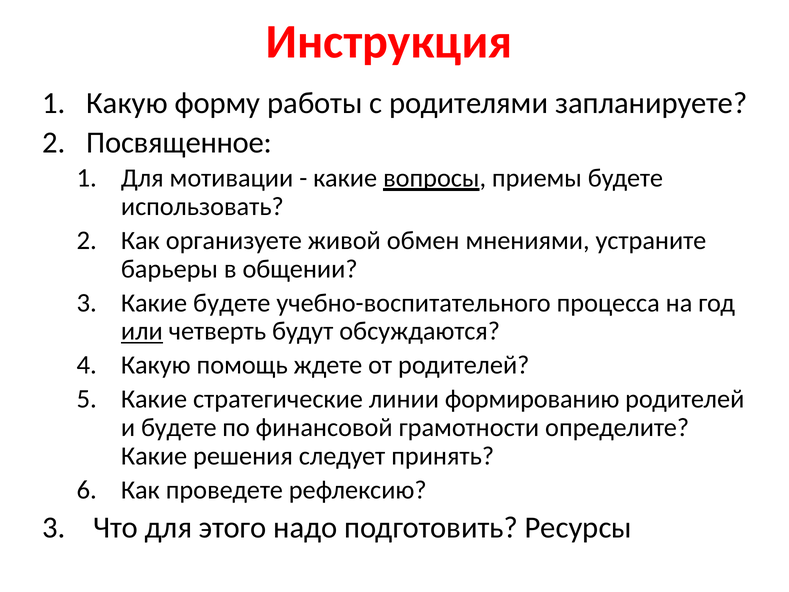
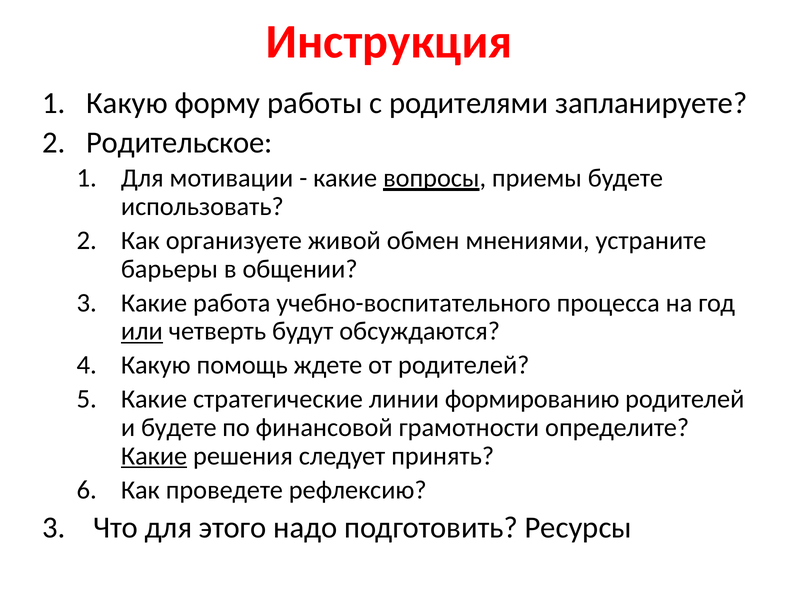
Посвященное: Посвященное -> Родительское (179, 142)
Какие будете: будете -> работа (232, 303)
Какие underline: none -> present (154, 456)
